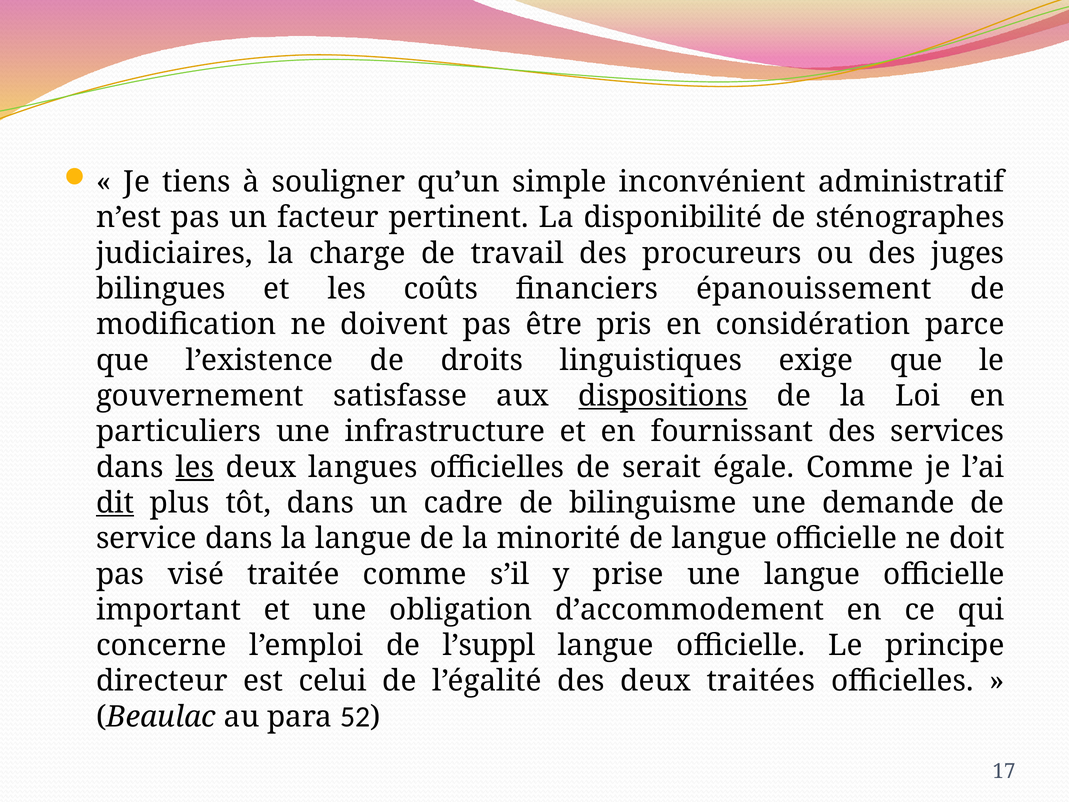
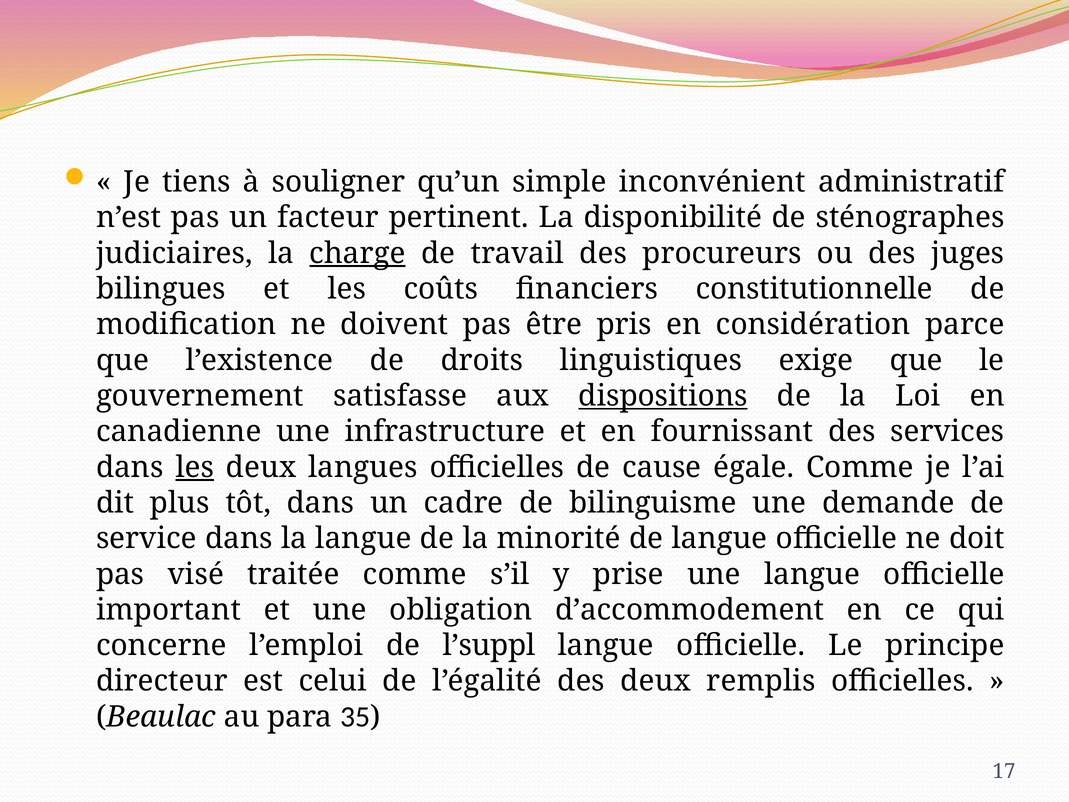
charge underline: none -> present (358, 253)
épanouissement: épanouissement -> constitutionnelle (814, 289)
particuliers: particuliers -> canadienne (179, 431)
serait: serait -> cause (662, 467)
dit underline: present -> none (115, 503)
traitées: traitées -> remplis (761, 681)
52: 52 -> 35 (355, 717)
